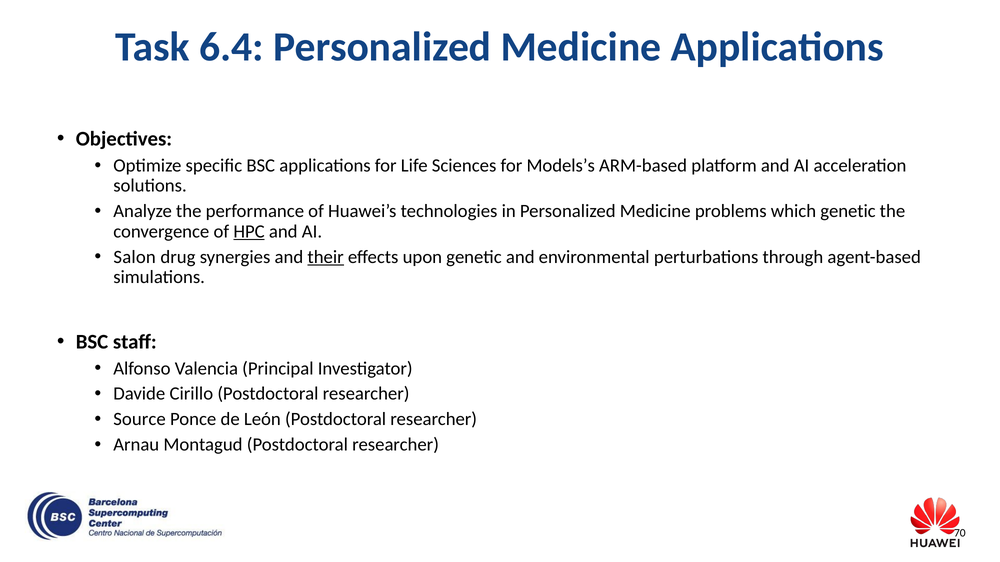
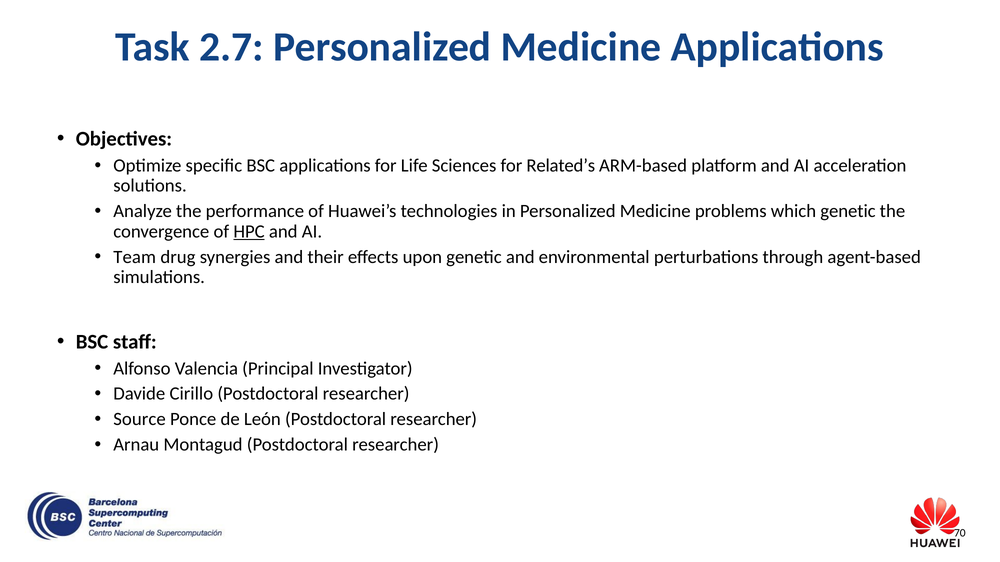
6.4: 6.4 -> 2.7 (232, 47)
Models’s: Models’s -> Related’s (561, 166)
Salon: Salon -> Team (135, 257)
their underline: present -> none (326, 257)
